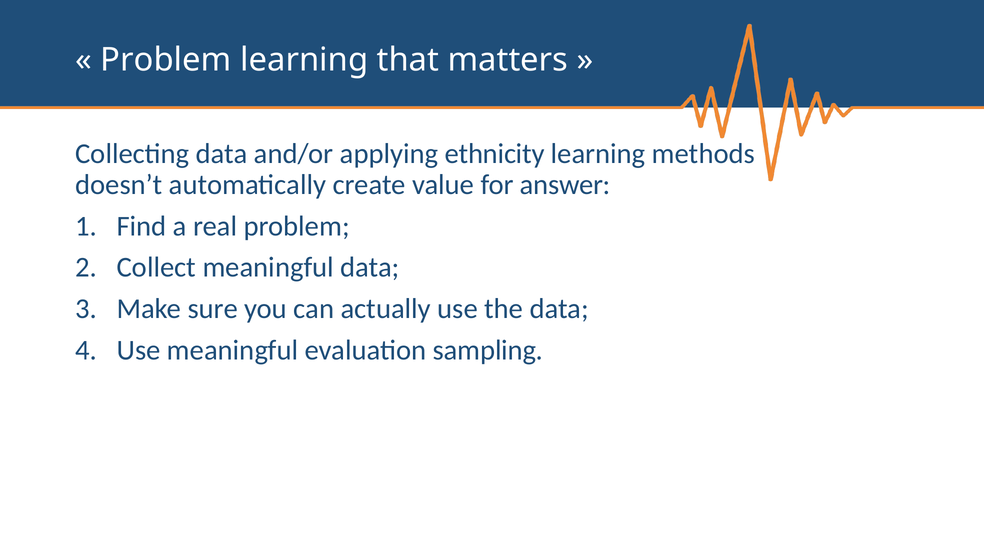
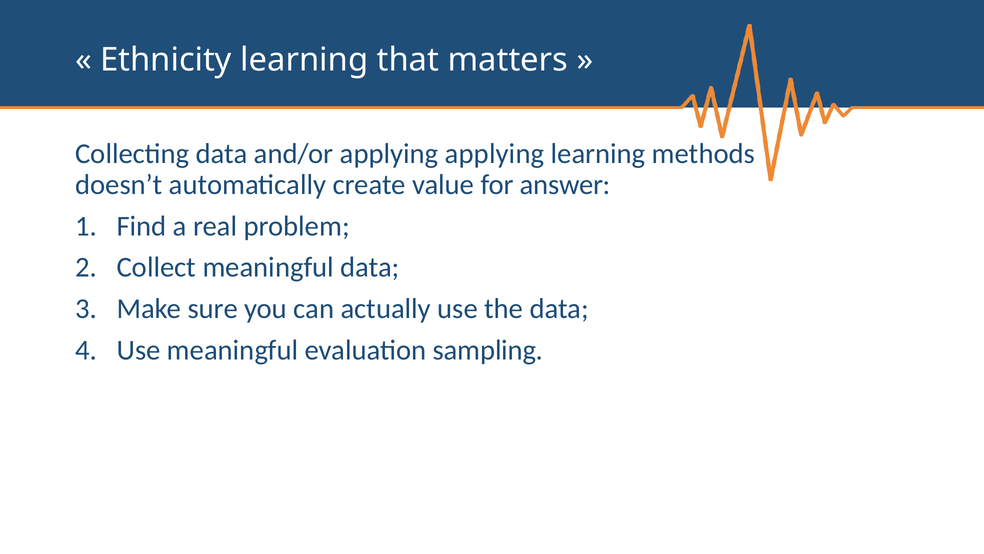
Problem: Problem -> Ethnicity (166, 60)
applying ethnicity: ethnicity -> applying (494, 154)
